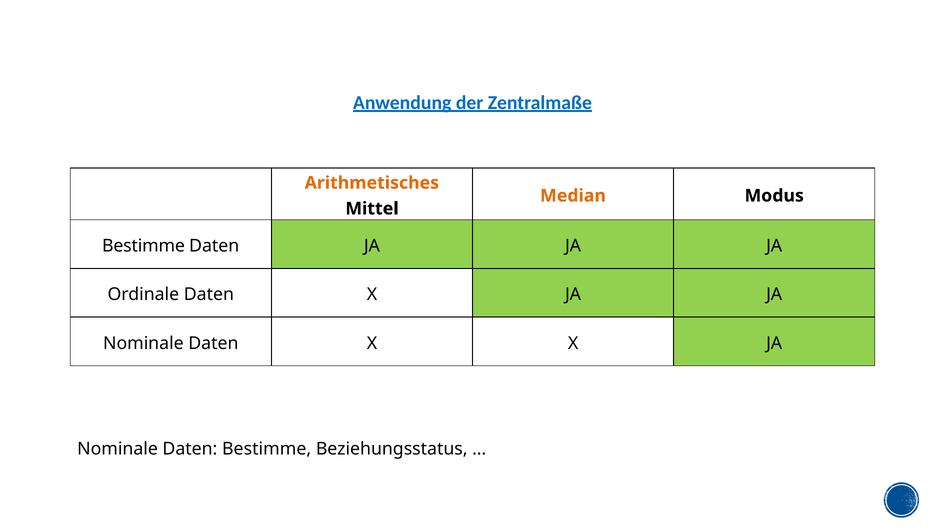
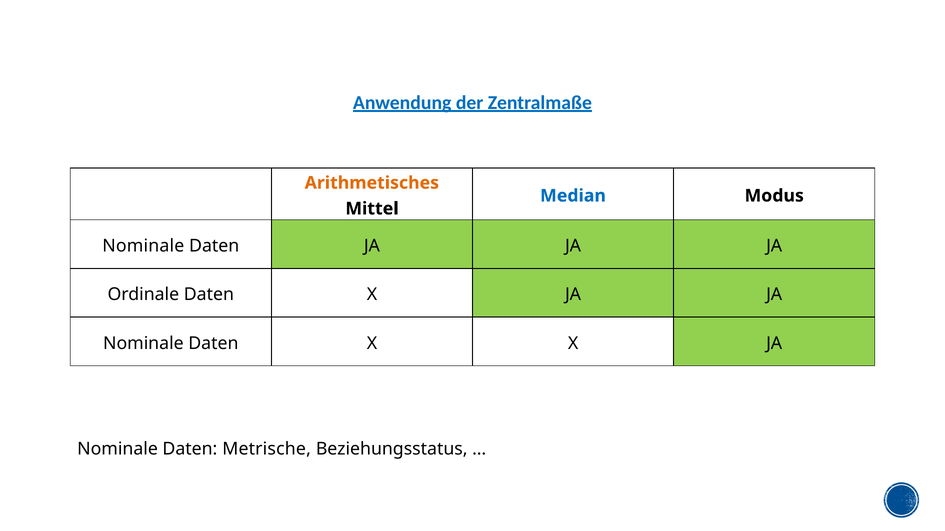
Median colour: orange -> blue (573, 196)
Bestimme: Bestimme -> Nominale (143, 246)
Daten Bestimme: Bestimme -> Metrische (267, 450)
